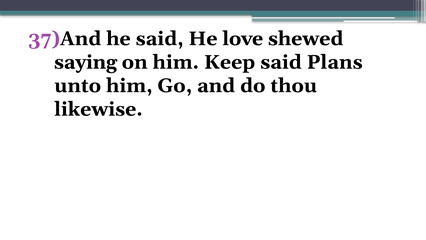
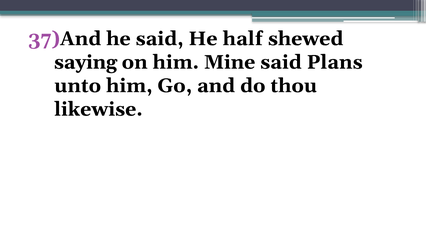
love: love -> half (243, 39)
Keep: Keep -> Mine (230, 62)
